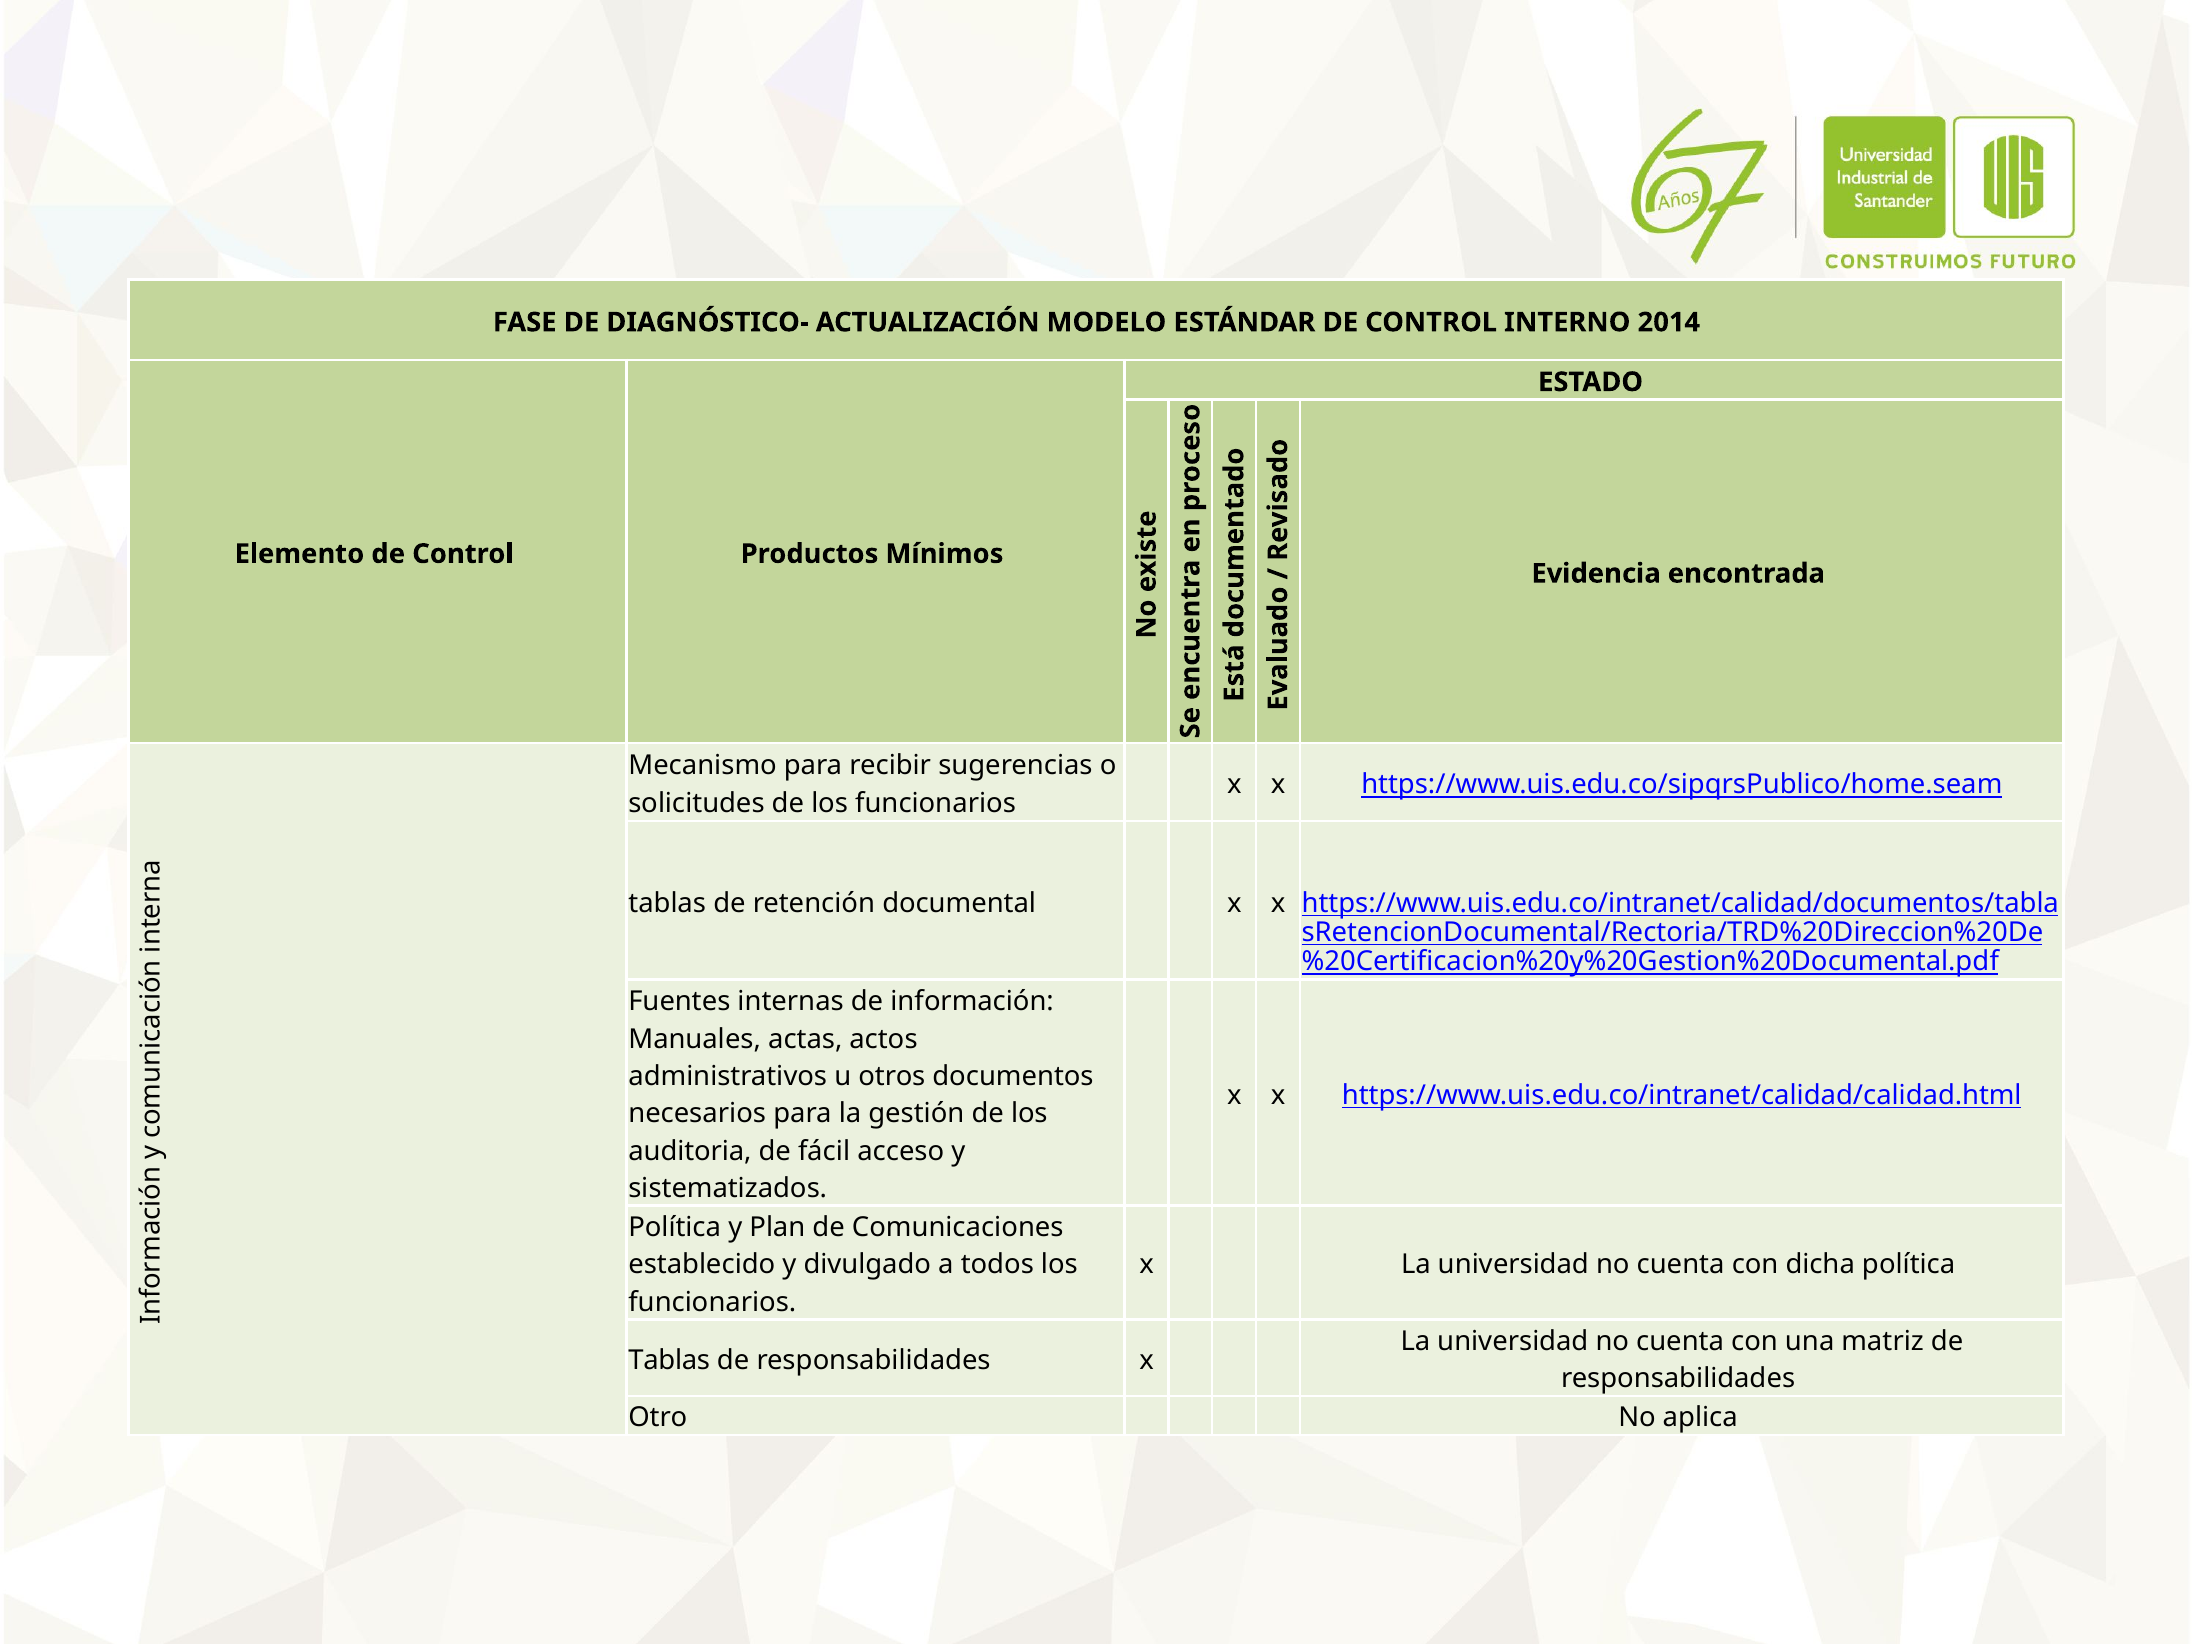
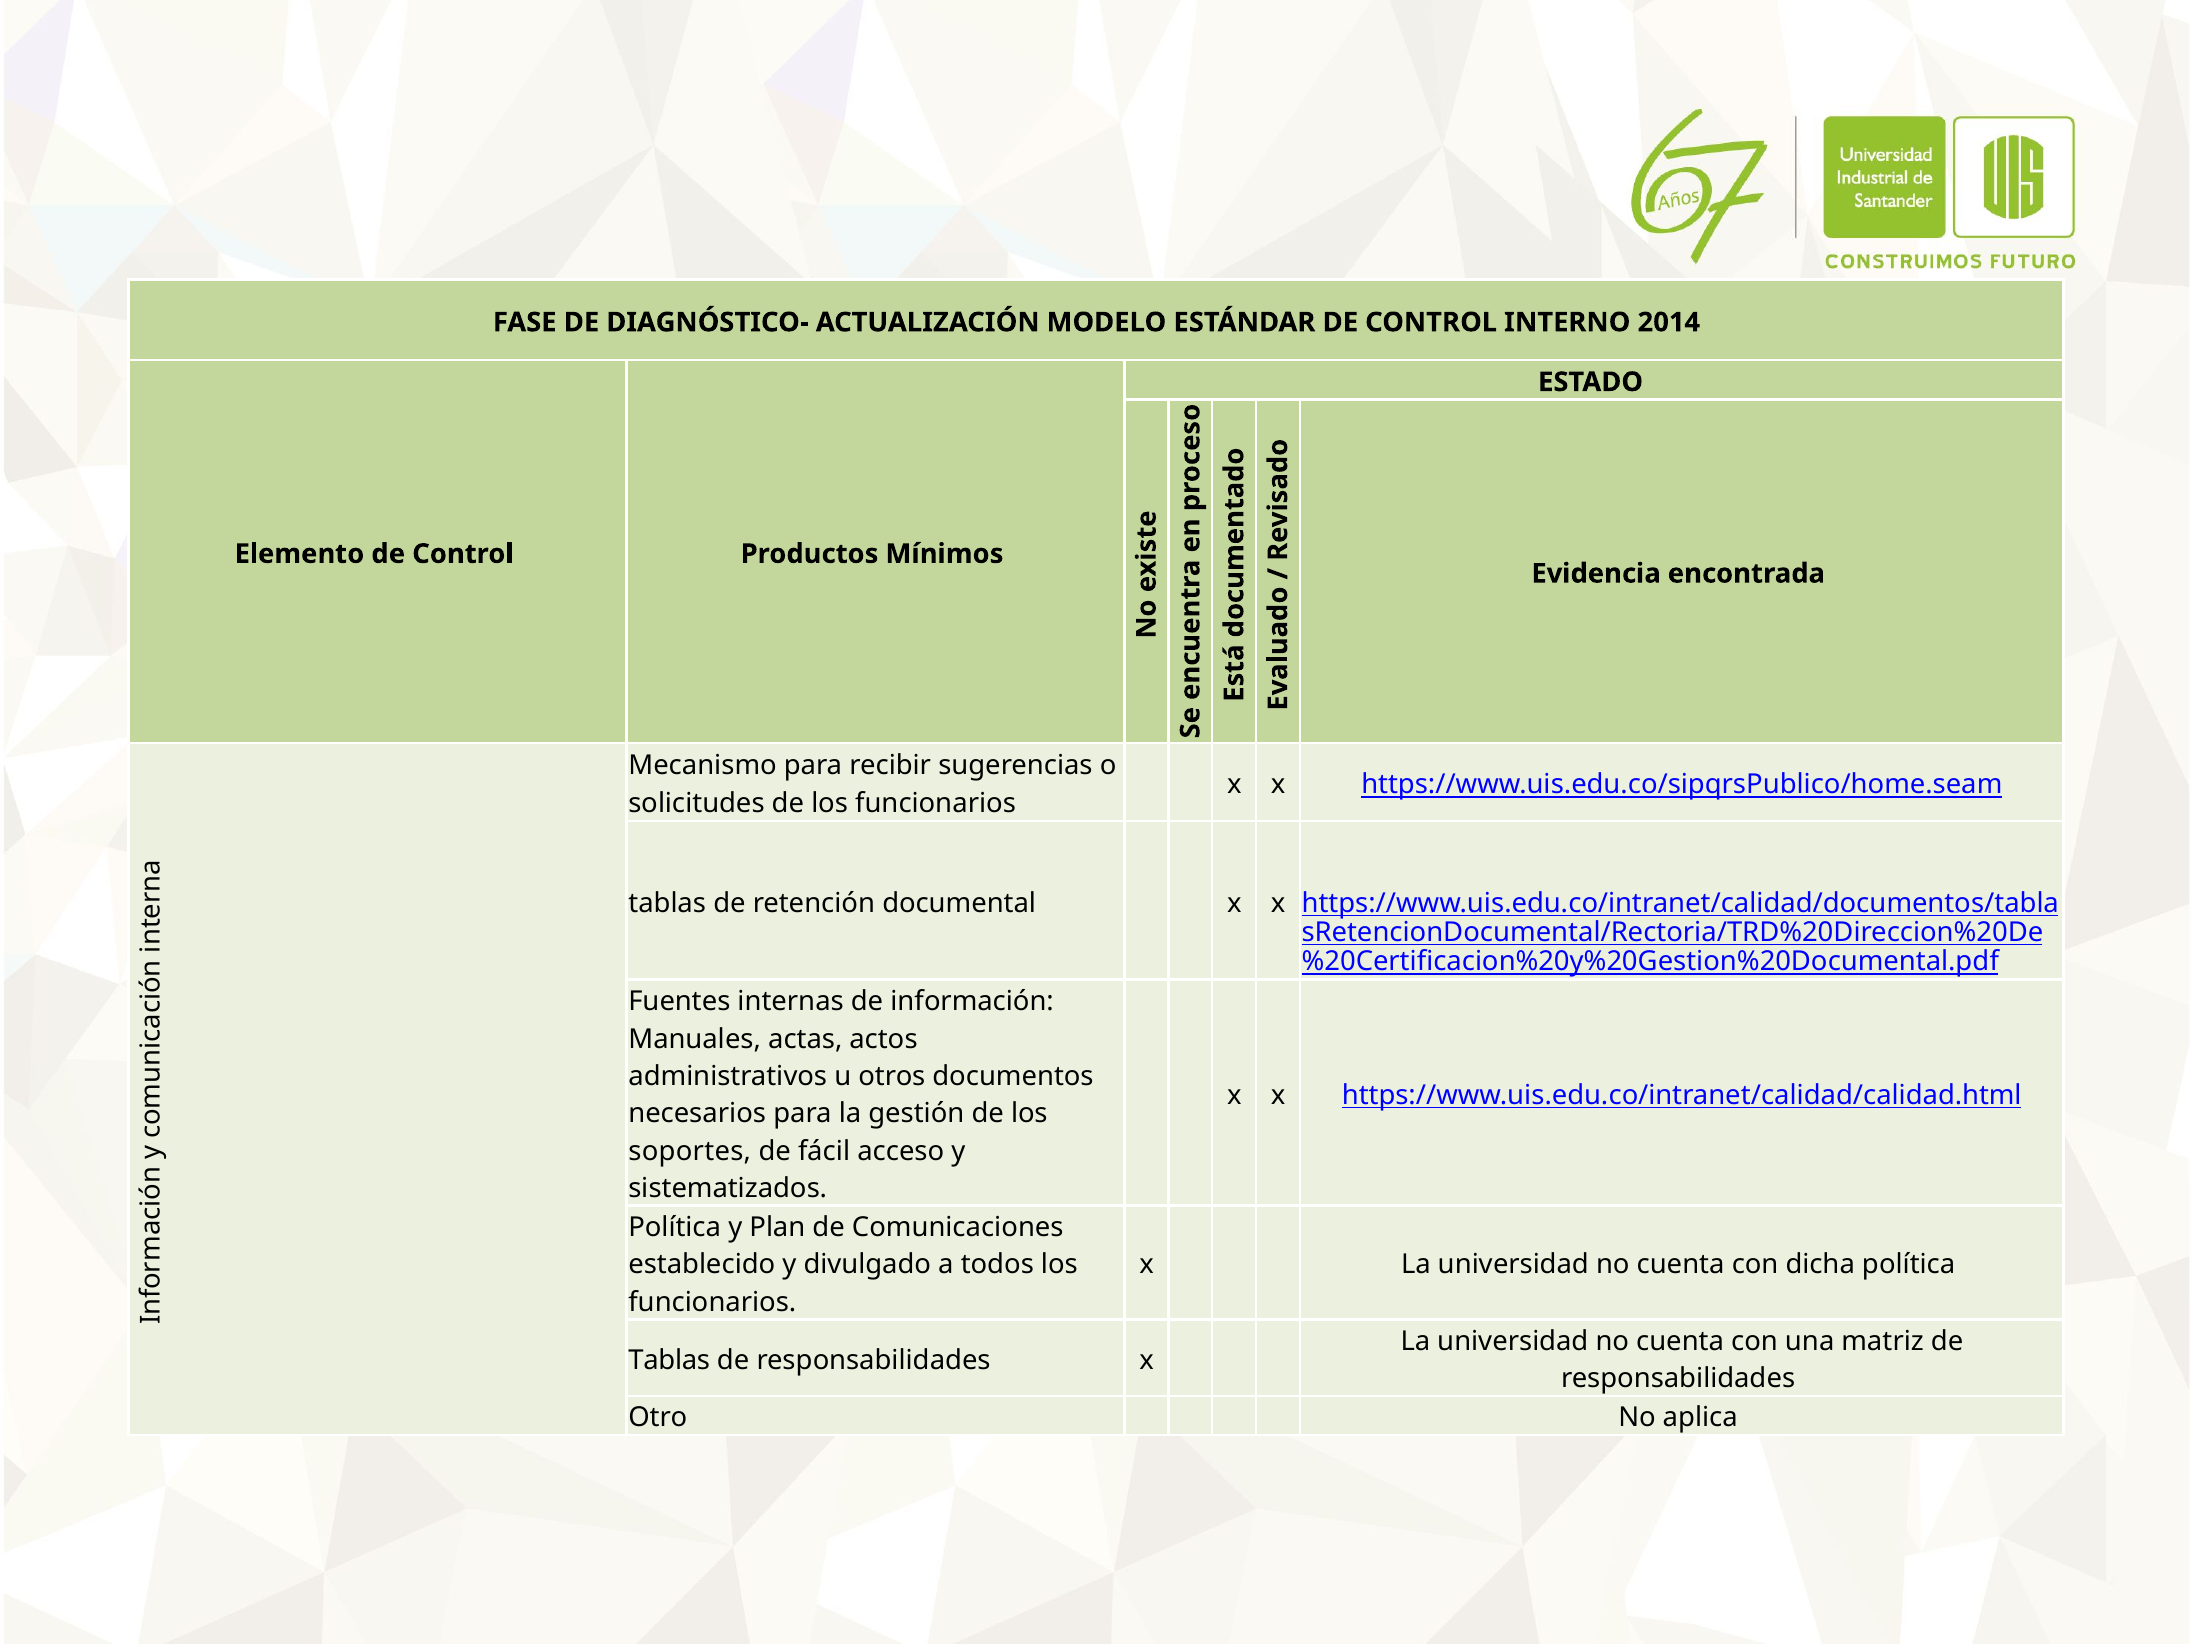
auditoria: auditoria -> soportes (690, 1151)
